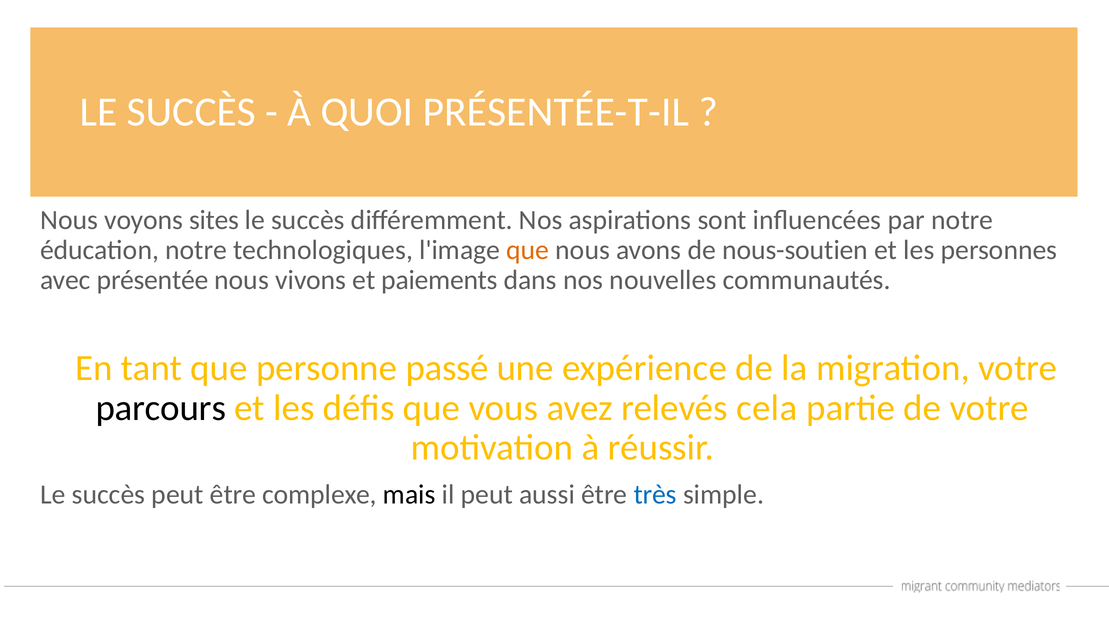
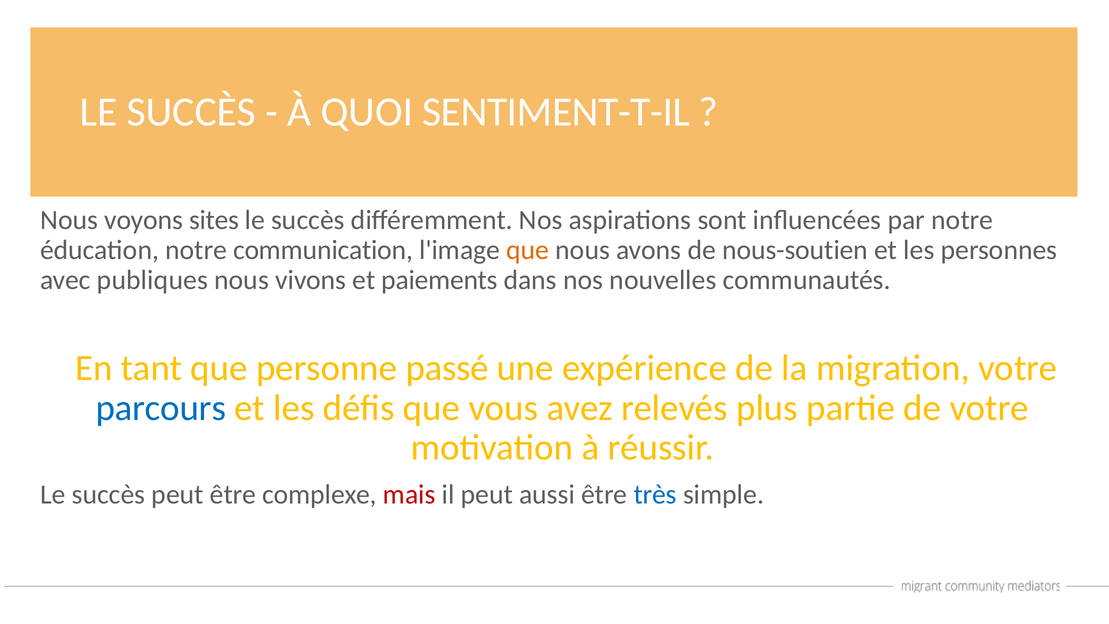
PRÉSENTÉE-T-IL: PRÉSENTÉE-T-IL -> SENTIMENT-T-IL (556, 112)
technologiques: technologiques -> communication (323, 250)
présentée: présentée -> publiques (152, 280)
parcours colour: black -> blue (161, 408)
cela: cela -> plus (767, 408)
mais colour: black -> red (409, 494)
